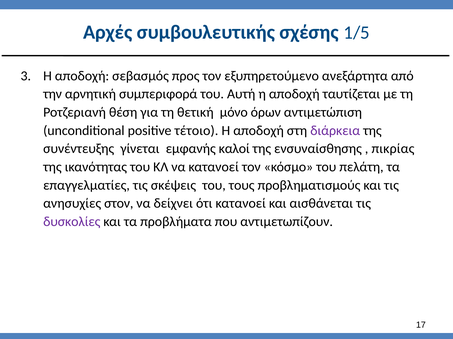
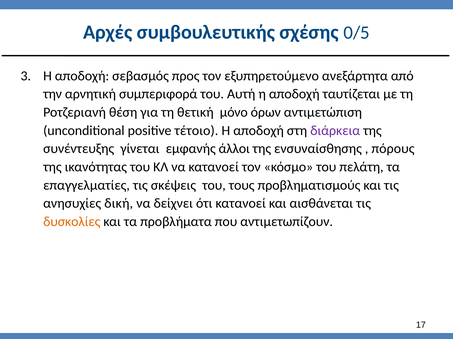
1/5: 1/5 -> 0/5 (357, 33)
καλοί: καλοί -> άλλοι (234, 149)
πικρίας: πικρίας -> πόρους (393, 149)
στον: στον -> δική (119, 204)
δυσκολίες colour: purple -> orange (72, 222)
